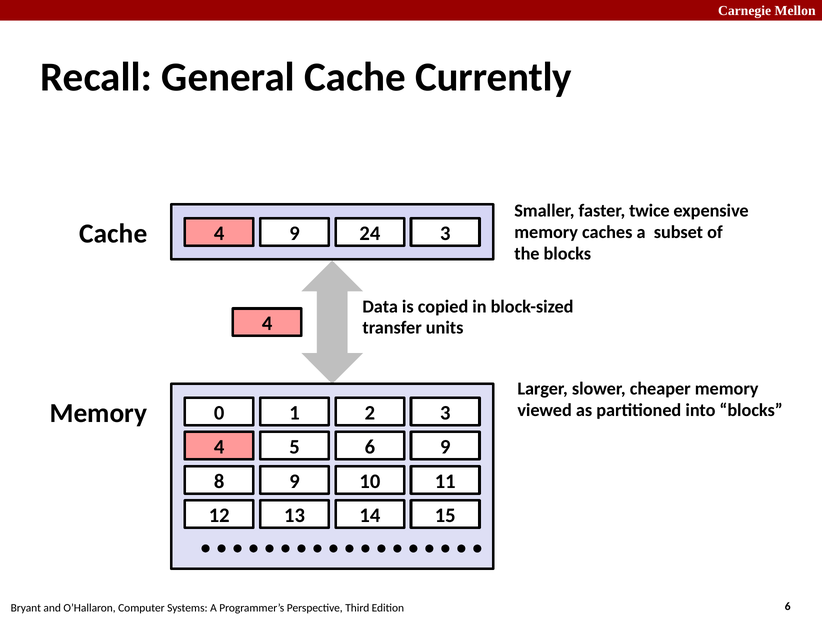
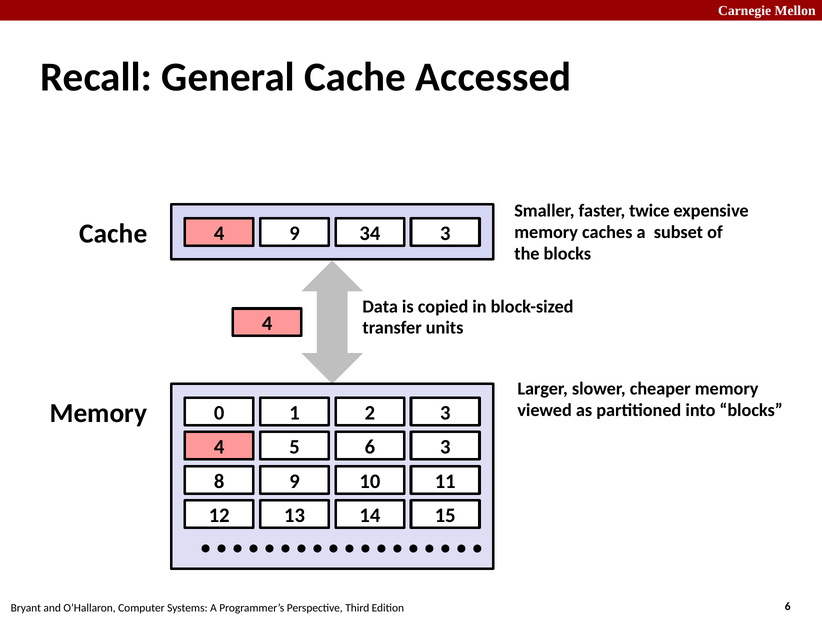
Currently: Currently -> Accessed (493, 77)
24: 24 -> 34 (370, 233)
6 9: 9 -> 3 (445, 447)
